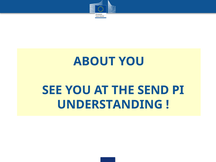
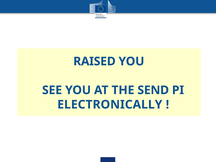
ABOUT: ABOUT -> RAISED (94, 61)
UNDERSTANDING: UNDERSTANDING -> ELECTRONICALLY (110, 105)
